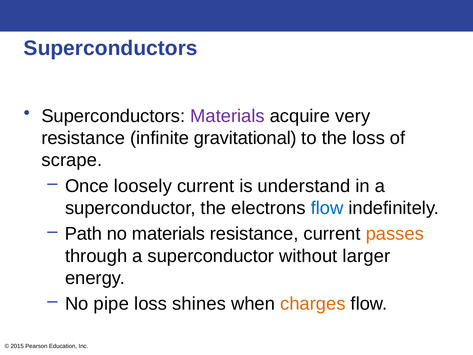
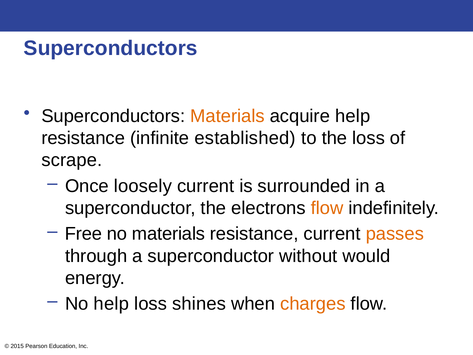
Materials colour: purple -> orange (227, 116)
acquire very: very -> help (353, 116)
gravitational: gravitational -> established (245, 138)
understand: understand -> surrounded (304, 186)
flow colour: blue -> orange (327, 208)
Path: Path -> Free (83, 234)
larger: larger -> would (366, 256)
No pipe: pipe -> help (111, 304)
